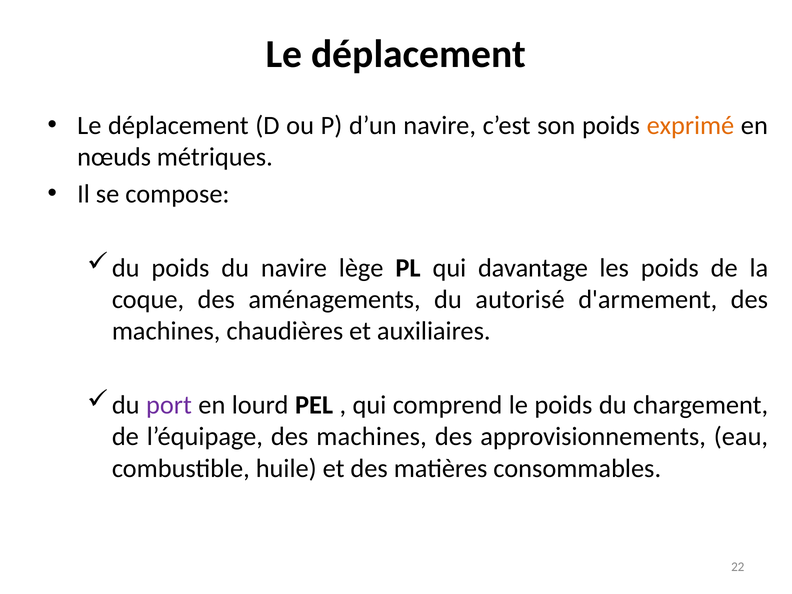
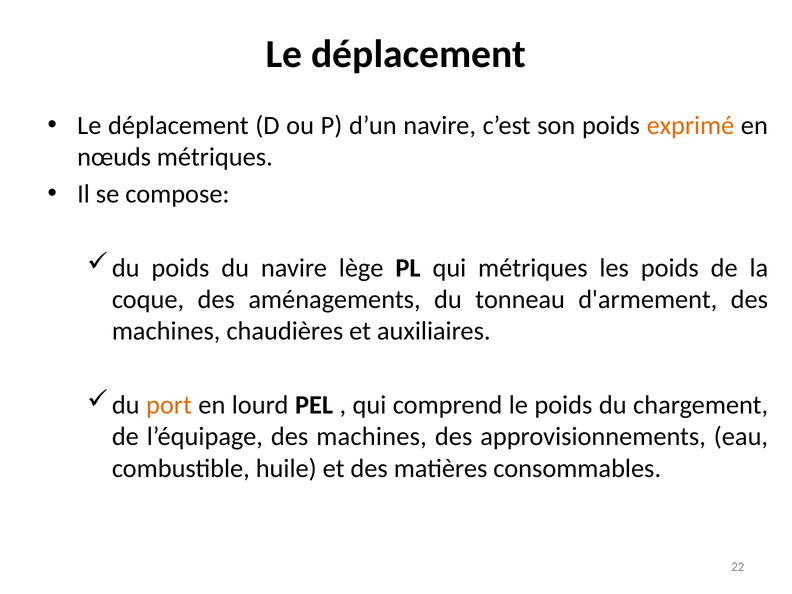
qui davantage: davantage -> métriques (533, 268)
autorisé: autorisé -> tonneau (520, 300)
port colour: purple -> orange (169, 405)
